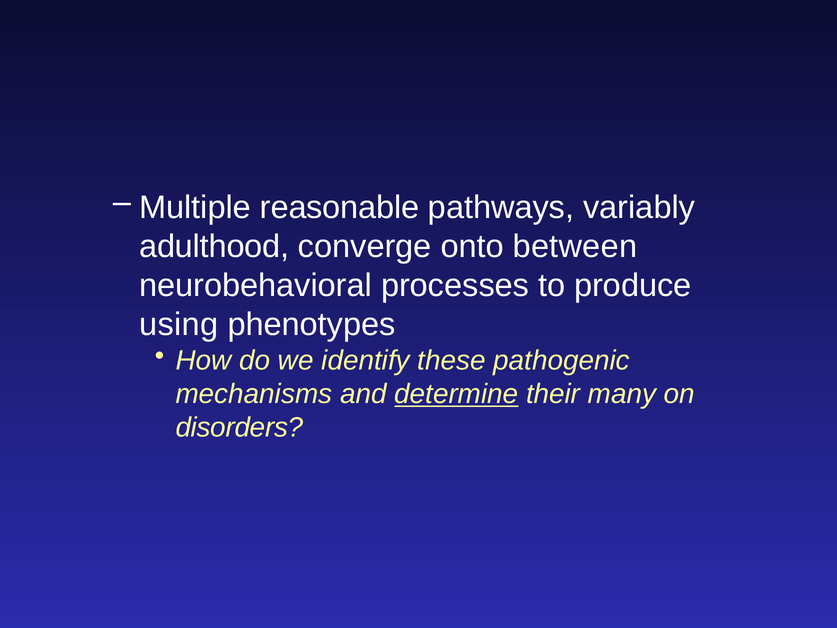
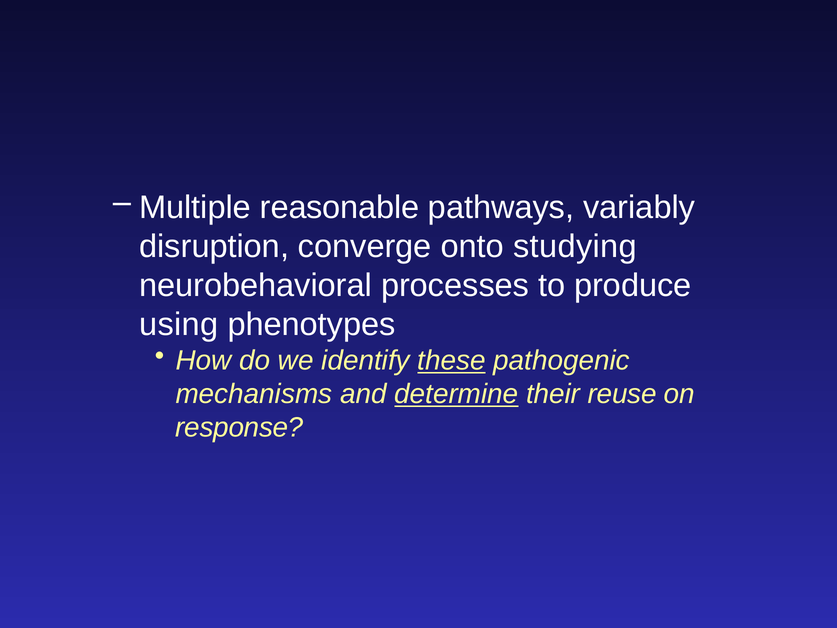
adulthood: adulthood -> disruption (214, 246)
between: between -> studying (575, 246)
these underline: none -> present (452, 361)
many: many -> reuse (622, 394)
disorders: disorders -> response (239, 428)
